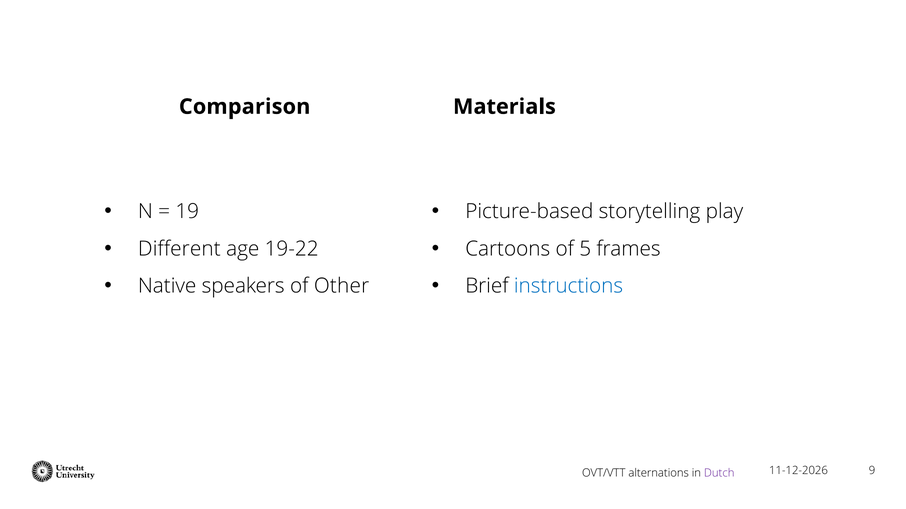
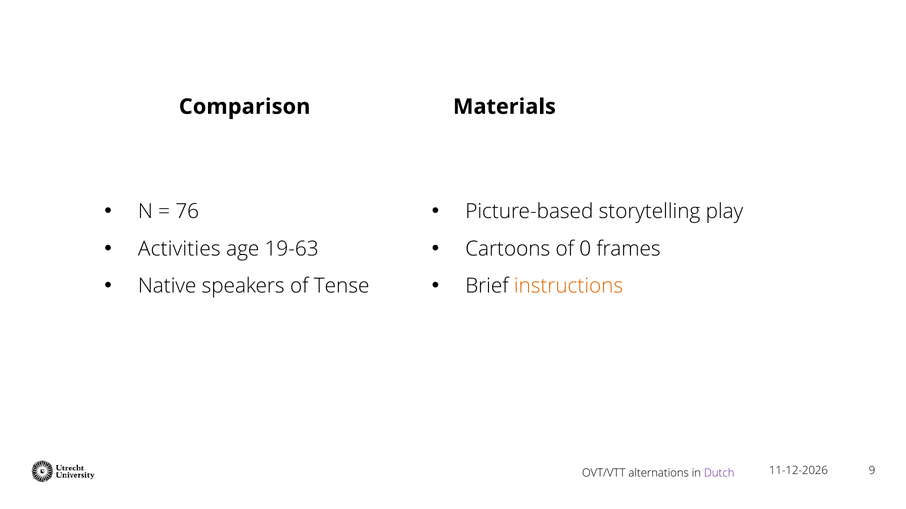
19: 19 -> 76 (187, 212)
Different: Different -> Activities (179, 249)
19-22: 19-22 -> 19-63 (292, 249)
5: 5 -> 0 (585, 249)
Other: Other -> Tense (342, 286)
instructions colour: blue -> orange (568, 286)
